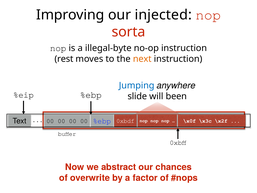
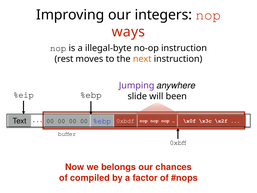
injected: injected -> integers (163, 15)
sorta: sorta -> ways (128, 32)
Jumping colour: blue -> purple (137, 85)
abstract: abstract -> belongs (119, 167)
overwrite: overwrite -> compiled (90, 178)
